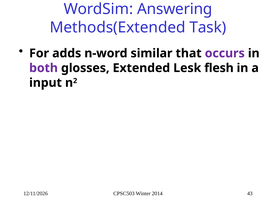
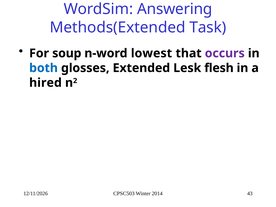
adds: adds -> soup (67, 53)
similar: similar -> lowest (151, 53)
both colour: purple -> blue (44, 68)
input: input -> hired (45, 83)
